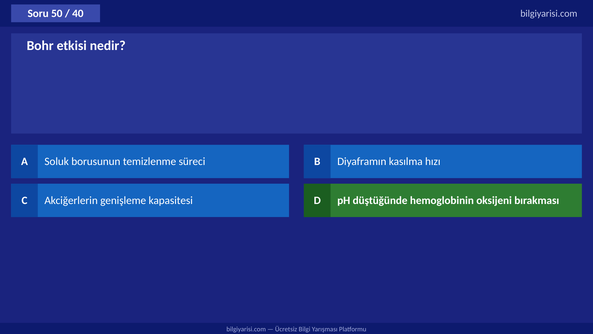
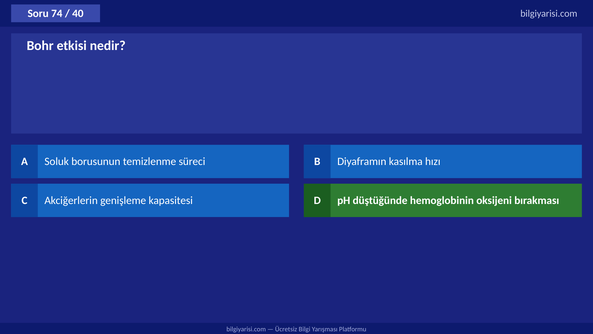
50: 50 -> 74 (57, 14)
